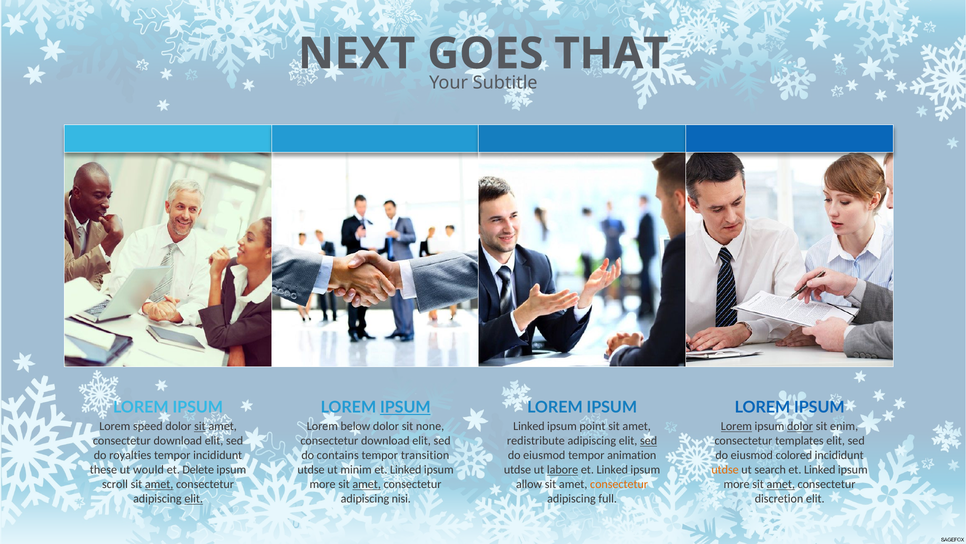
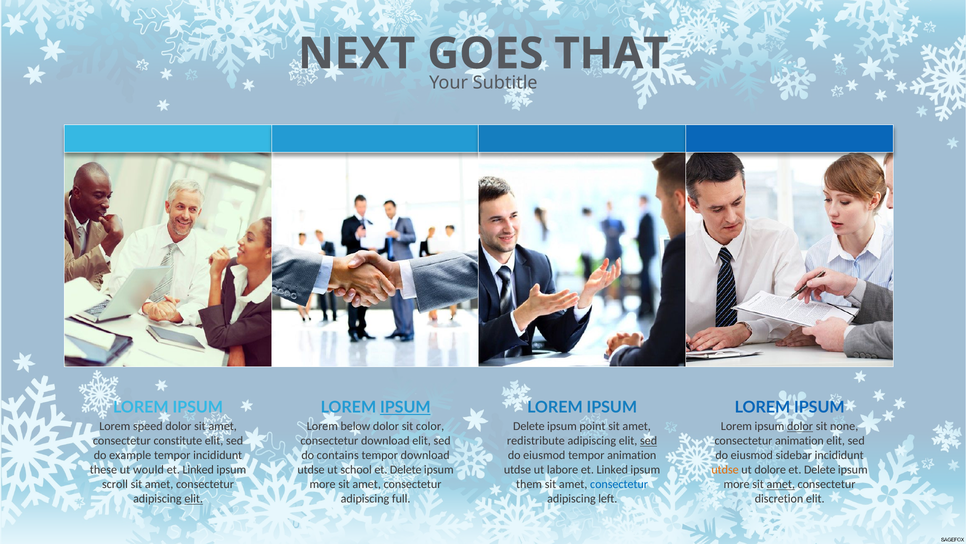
sit underline: present -> none (200, 426)
none: none -> color (430, 426)
Linked: Linked -> Delete (529, 426)
Lorem underline: present -> none (736, 426)
enim: enim -> none (844, 426)
download: download -> constitute (178, 440)
consectetur templates: templates -> animation (799, 440)
royalties: royalties -> example (130, 455)
tempor transition: transition -> download (425, 455)
colored: colored -> sidebar (794, 455)
Delete: Delete -> Linked (198, 469)
minim: minim -> school (356, 469)
Linked: Linked -> Delete (406, 469)
labore underline: present -> none (563, 469)
search: search -> dolore (770, 469)
Linked: Linked -> Delete (820, 469)
amet underline: present -> none (159, 484)
amet underline: present -> none (367, 484)
allow: allow -> them (529, 484)
consectetur colour: orange -> blue (619, 484)
nisi: nisi -> full (401, 498)
full: full -> left (608, 498)
